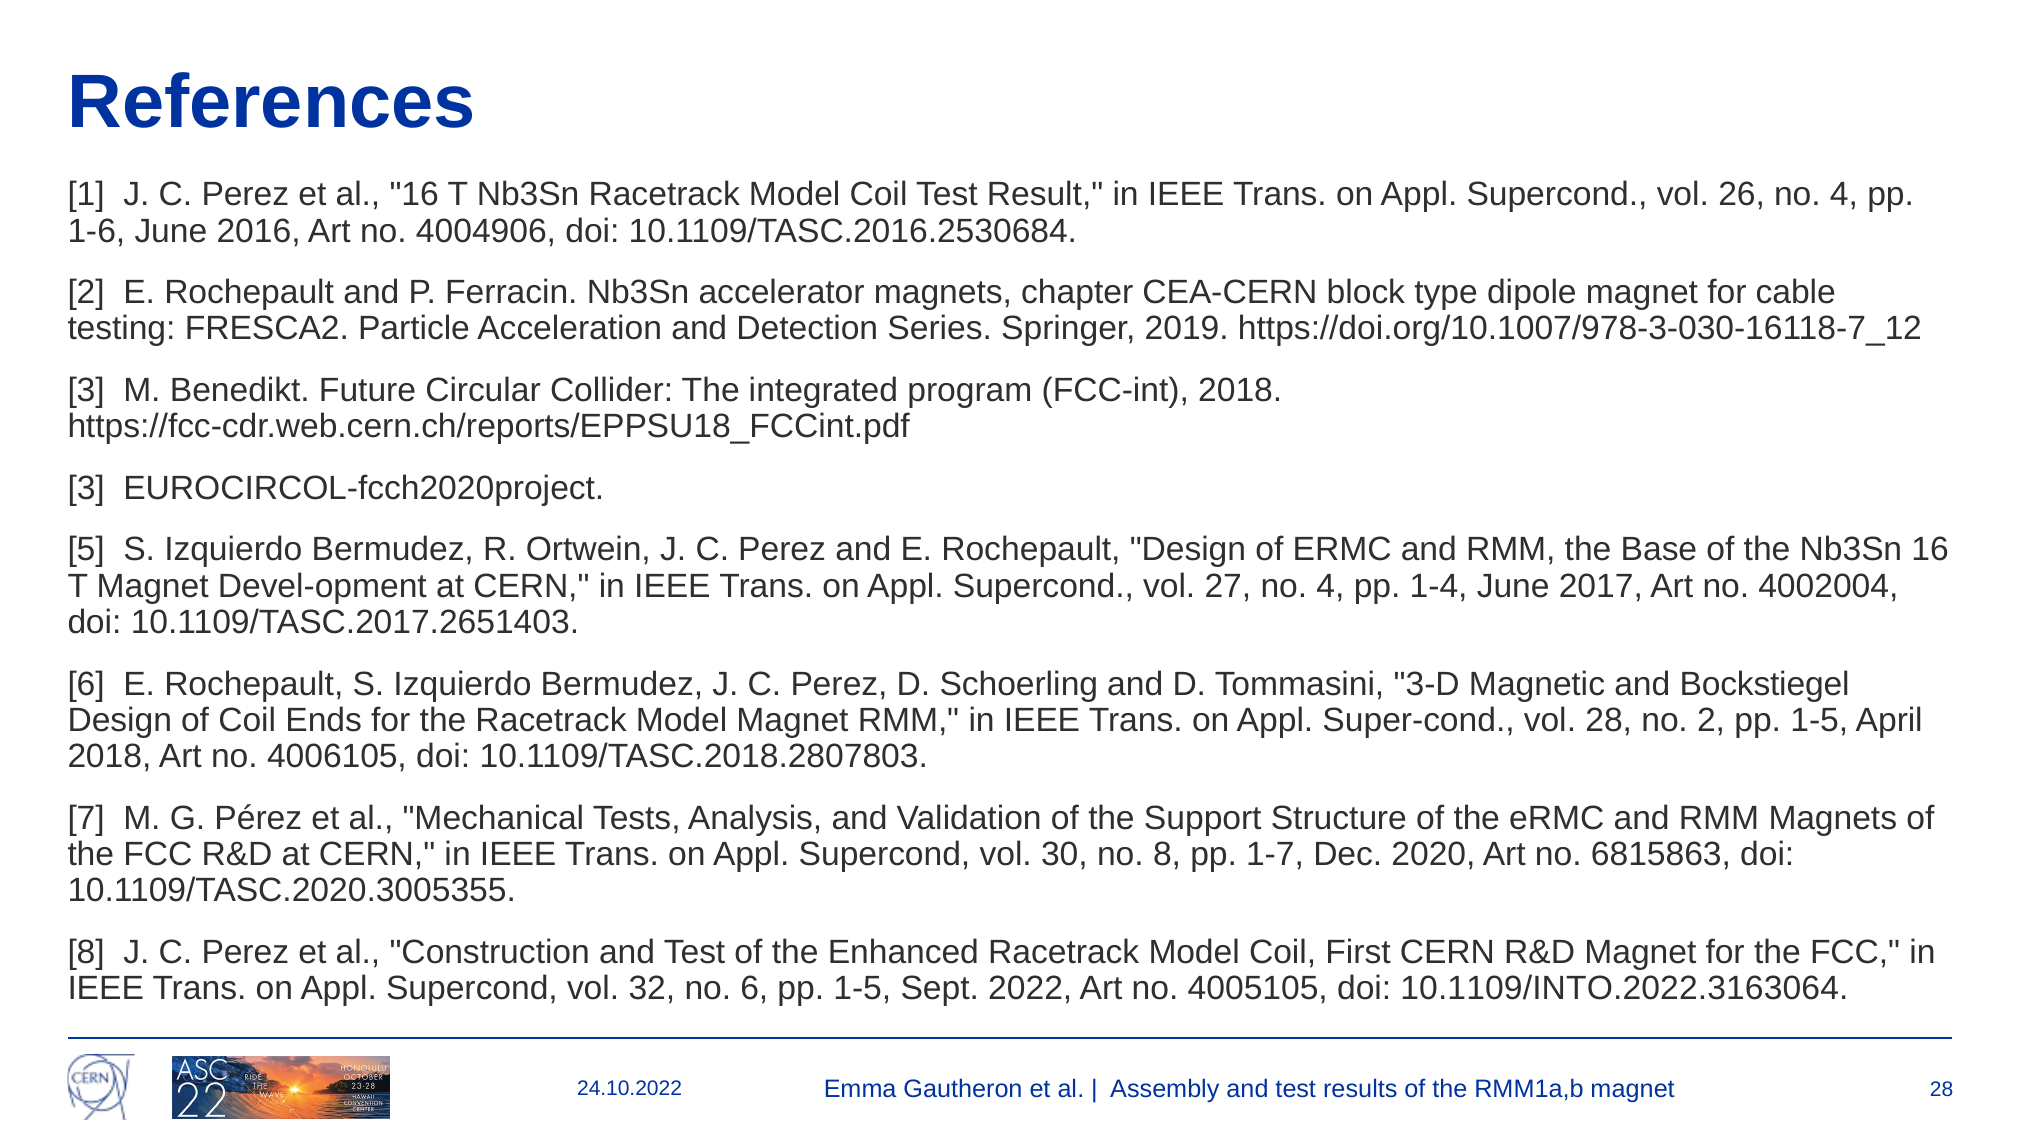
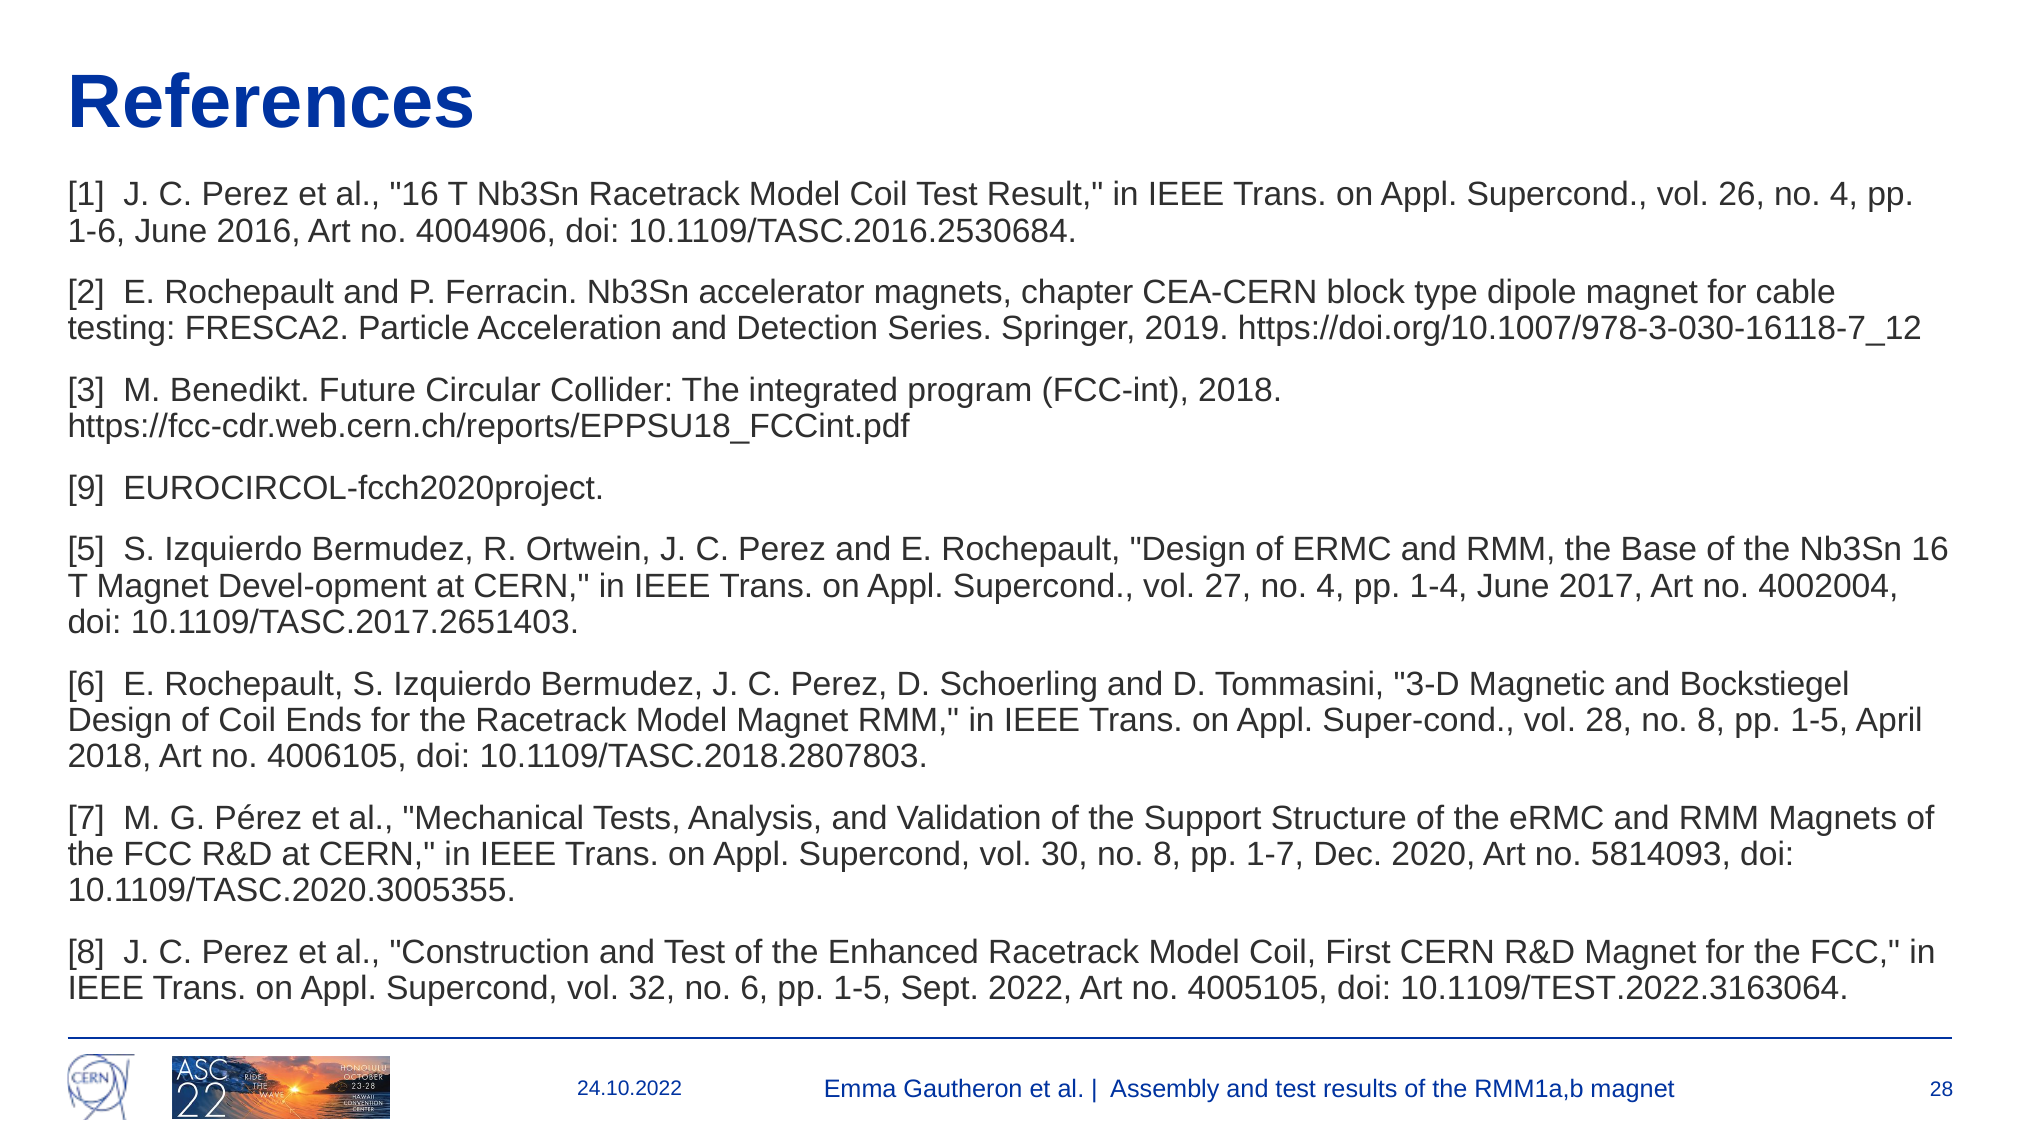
3: 3 -> 9 (86, 488)
28 no 2: 2 -> 8 (1711, 720)
6815863: 6815863 -> 5814093 (1661, 855)
10.1109/INTO.2022.3163064: 10.1109/INTO.2022.3163064 -> 10.1109/TEST.2022.3163064 (1625, 989)
